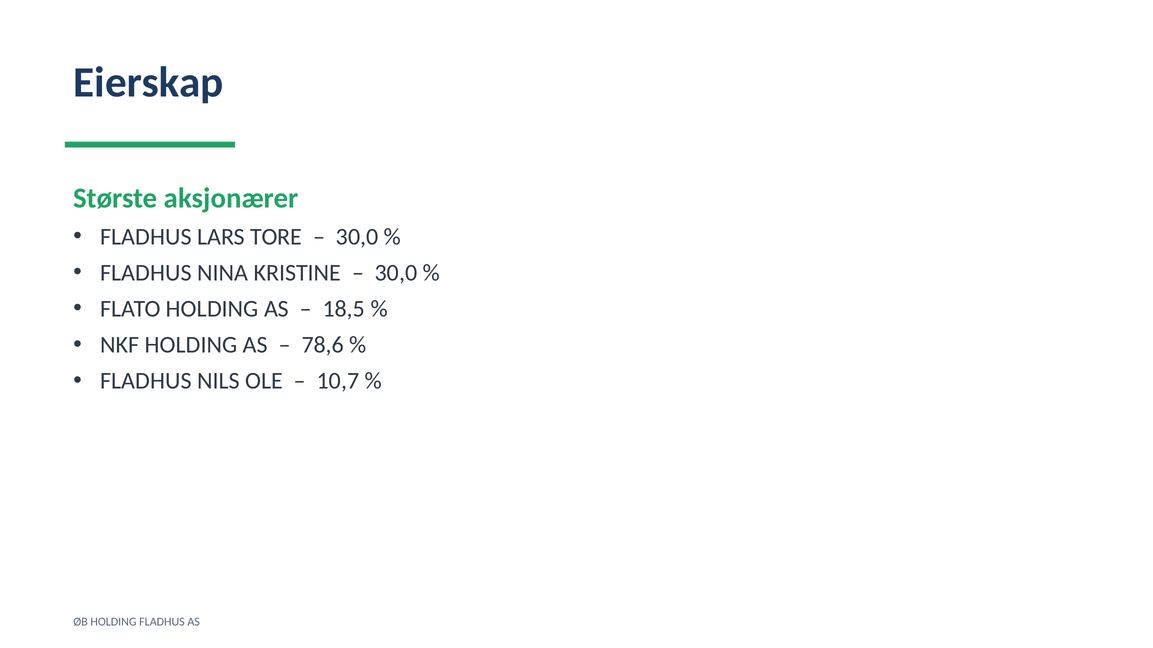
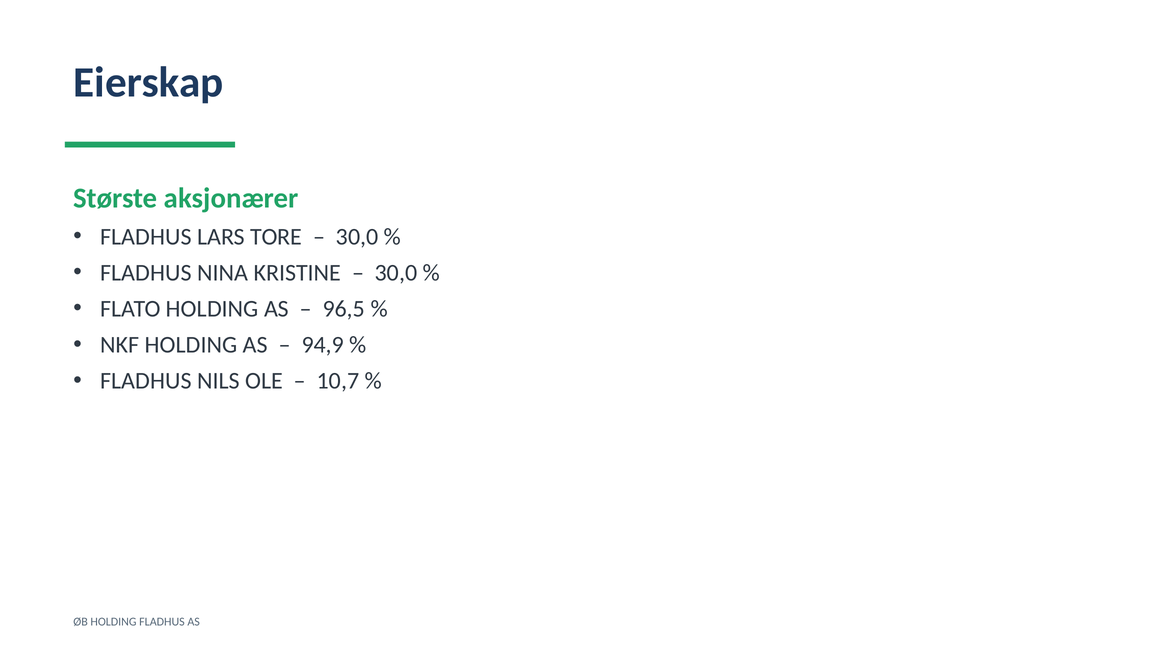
18,5: 18,5 -> 96,5 (344, 309)
78,6: 78,6 -> 94,9 (323, 345)
